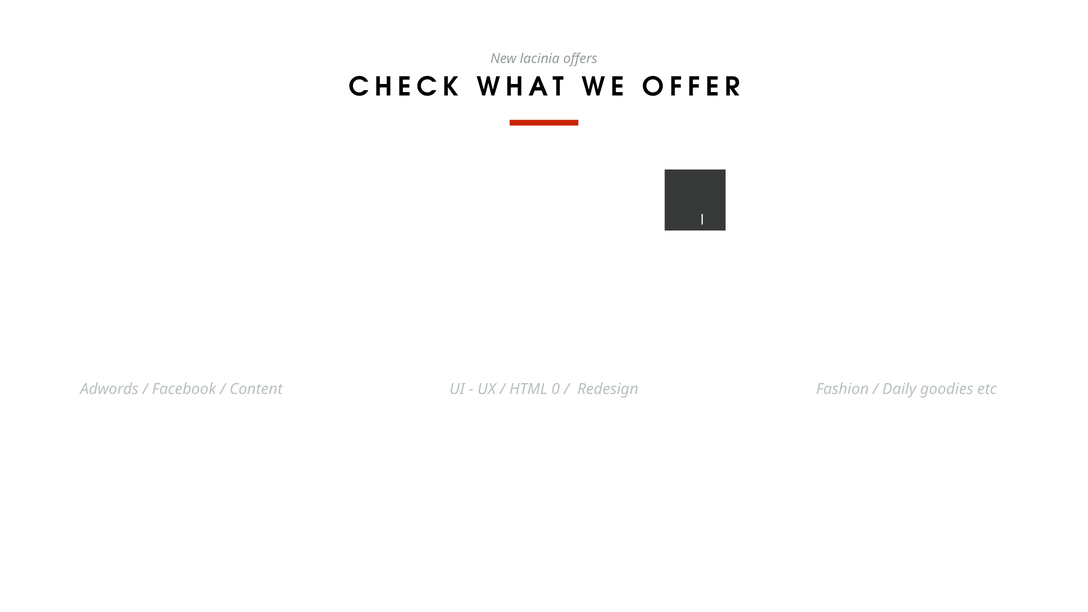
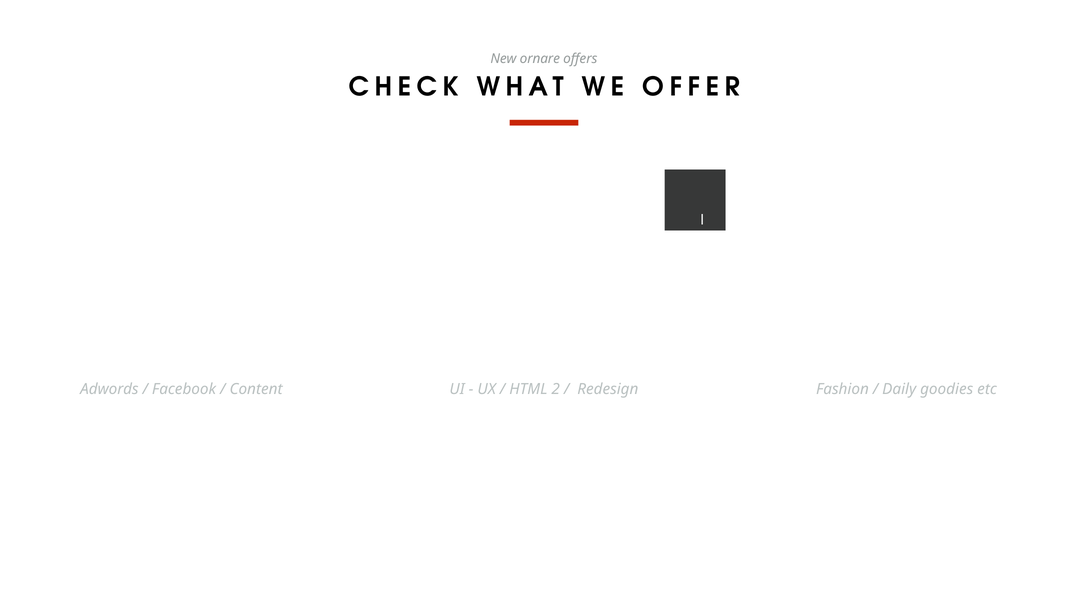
lacinia: lacinia -> ornare (540, 59)
0: 0 -> 2 (556, 389)
